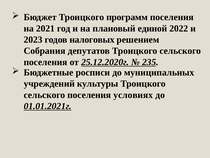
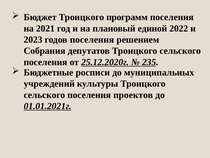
годов налоговых: налоговых -> поселения (92, 40)
условиях: условиях -> проектов (133, 95)
